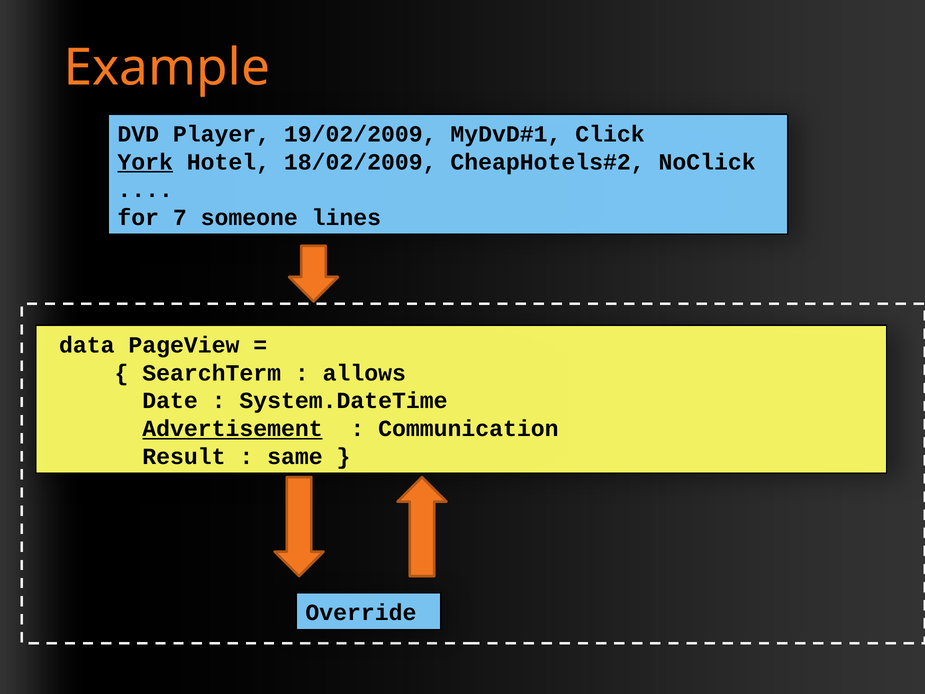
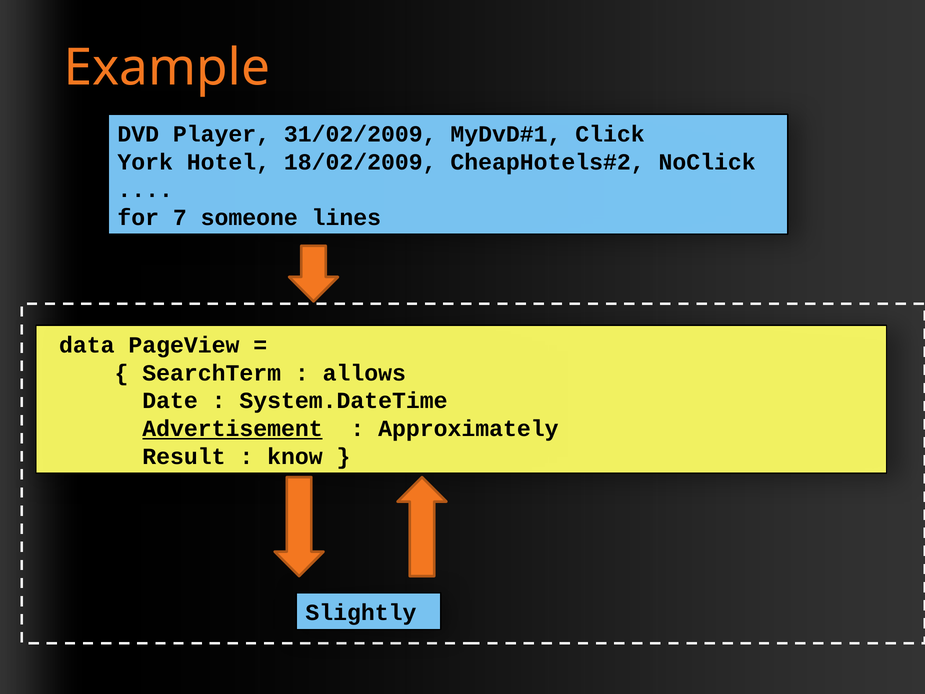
19/02/2009: 19/02/2009 -> 31/02/2009 (360, 134)
York underline: present -> none (145, 162)
Communication: Communication -> Approximately (468, 428)
same: same -> know (295, 456)
Override: Override -> Slightly (361, 613)
